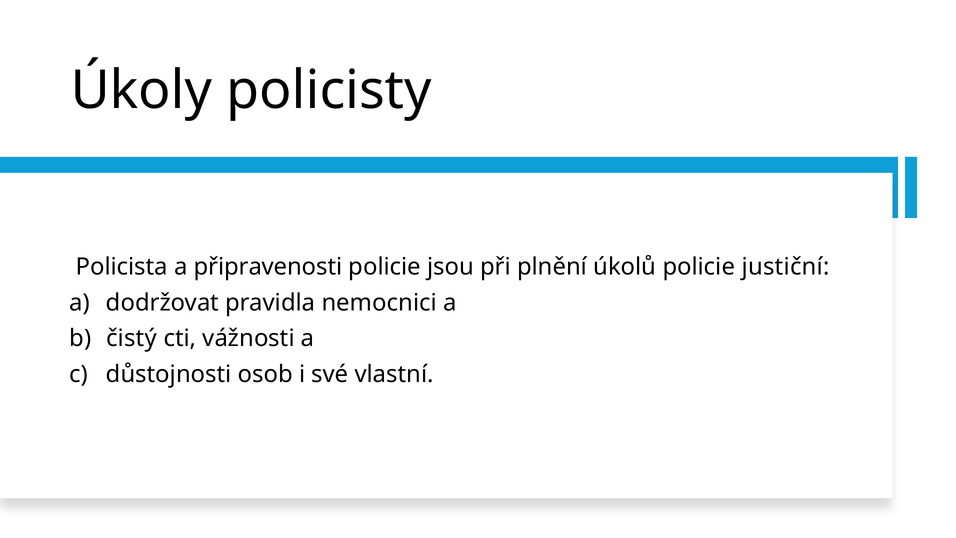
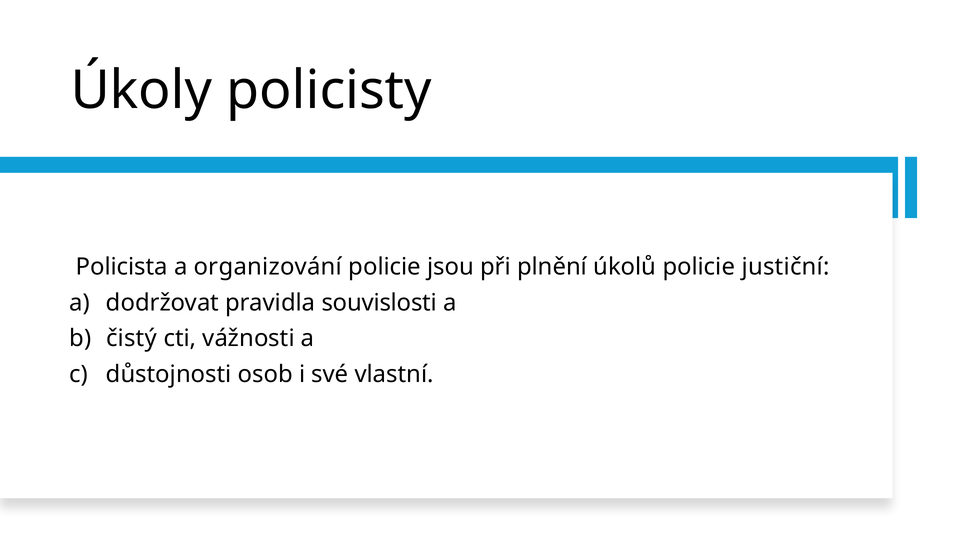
připravenosti: připravenosti -> organizování (268, 267)
nemocnici: nemocnici -> souvislosti (379, 303)
